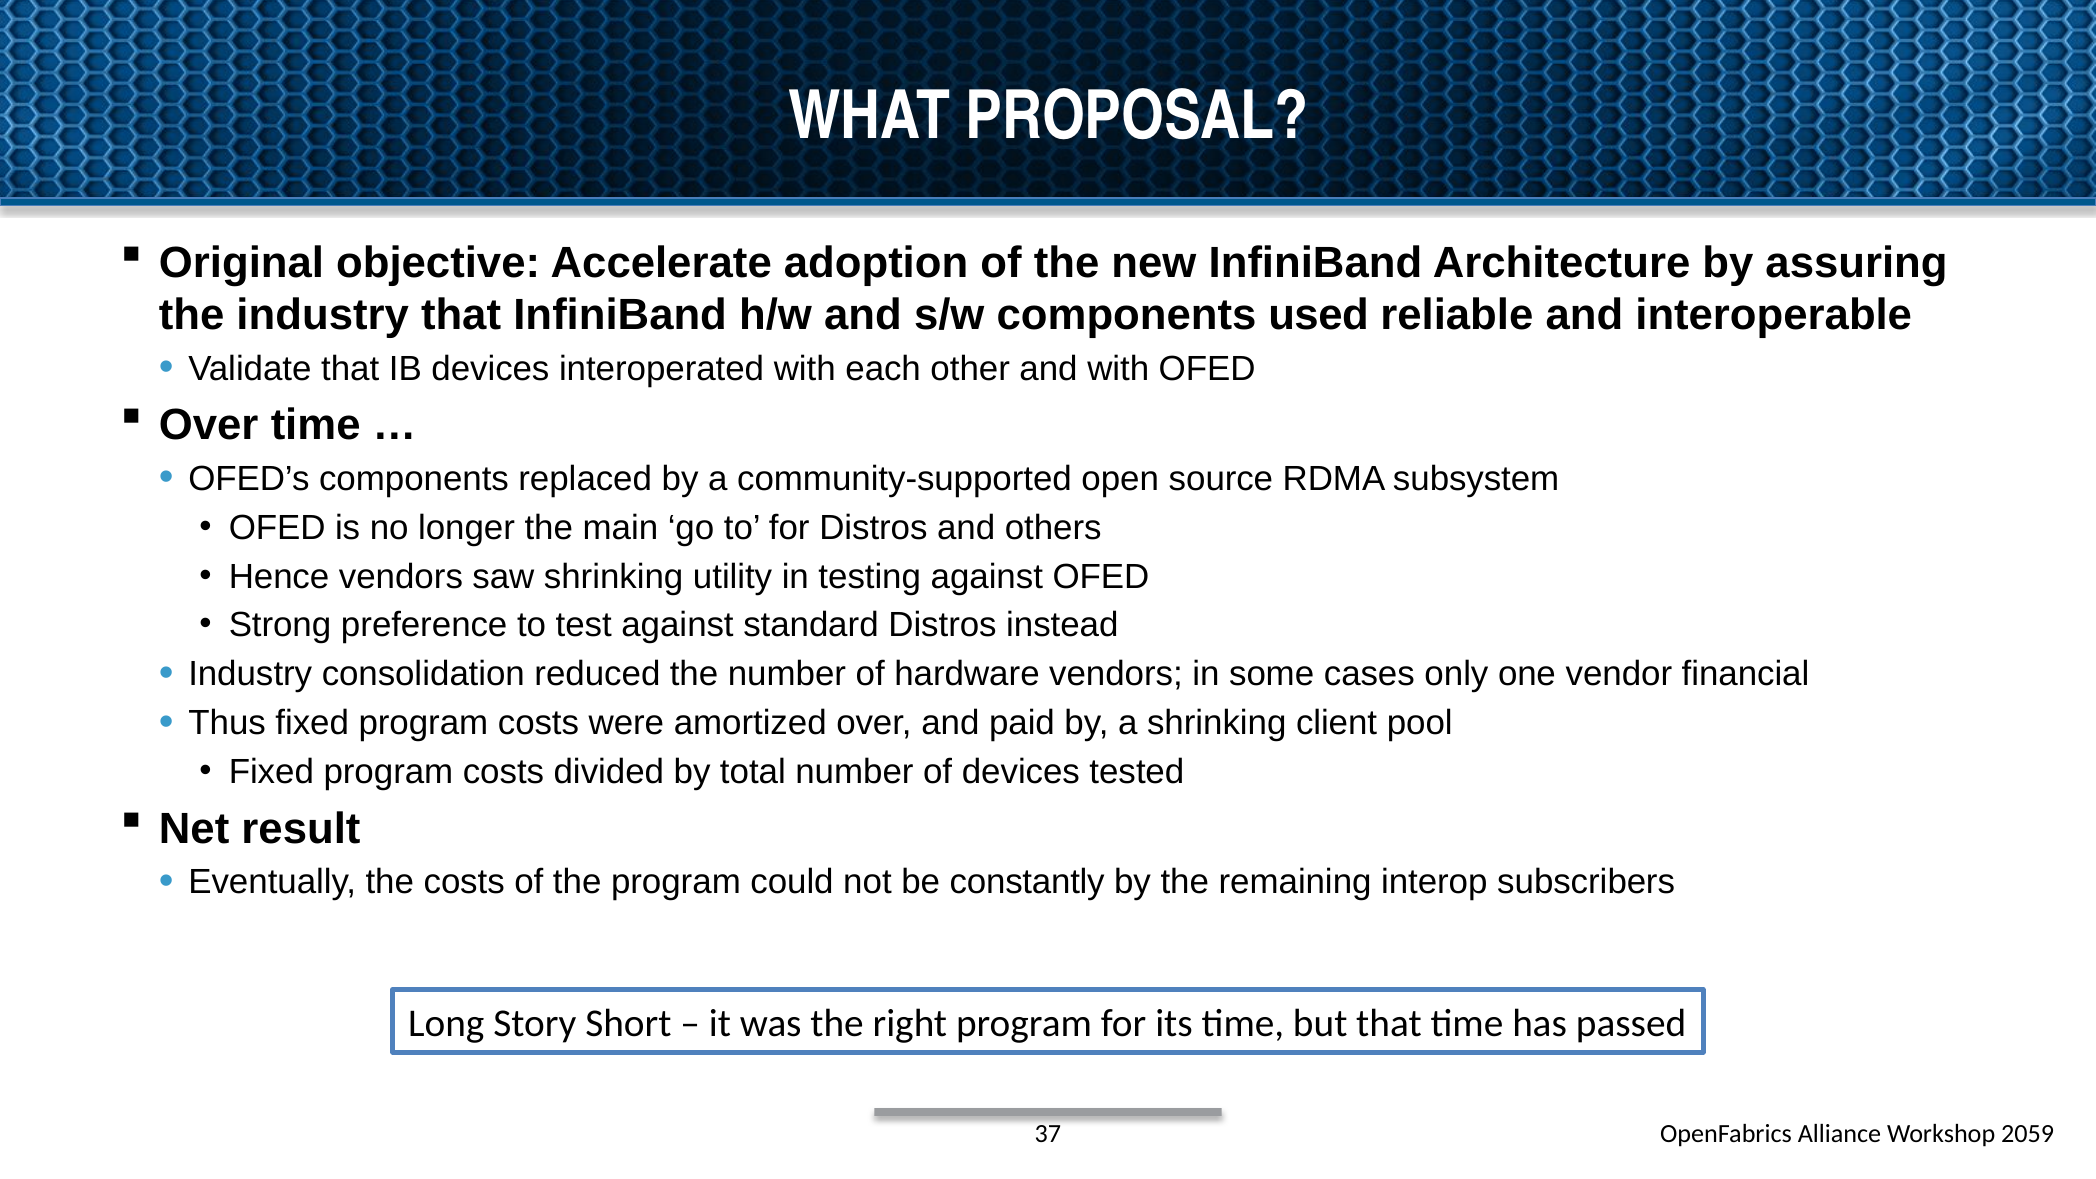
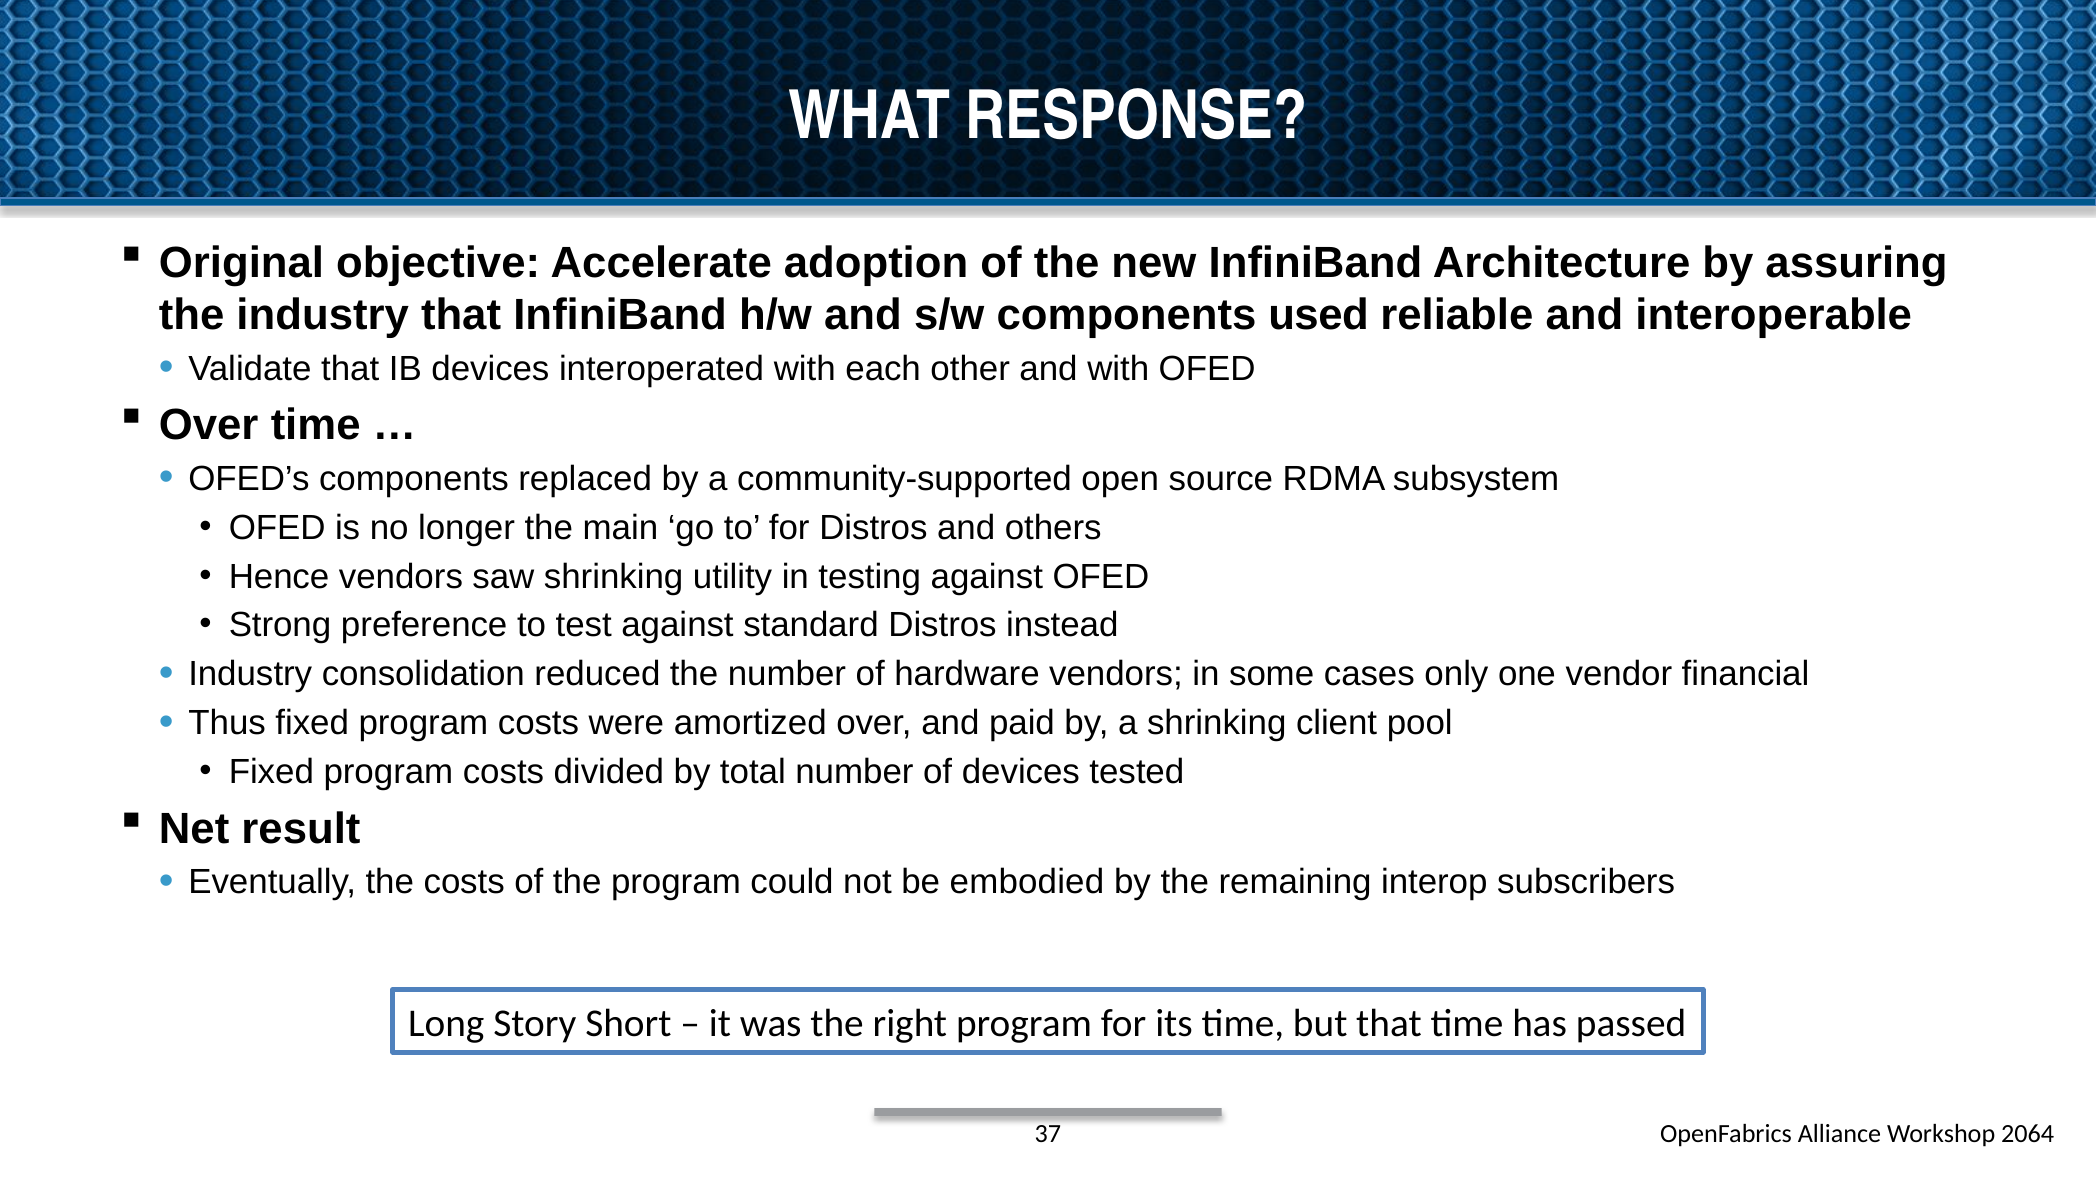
PROPOSAL: PROPOSAL -> RESPONSE (1137, 117)
constantly: constantly -> embodied (1027, 882)
2059: 2059 -> 2064 (2028, 1133)
